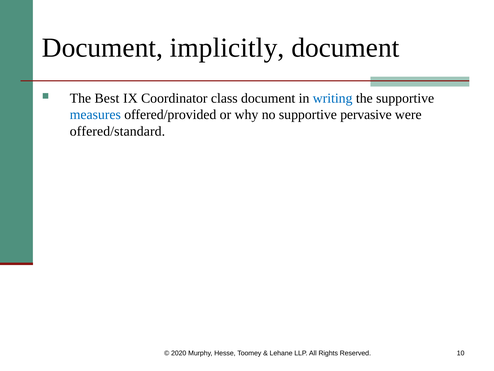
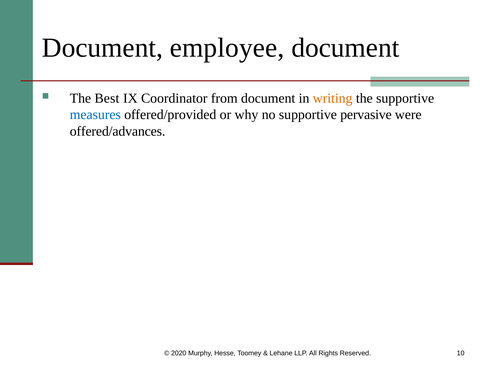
implicitly: implicitly -> employee (227, 48)
class: class -> from (224, 98)
writing colour: blue -> orange (333, 98)
offered/standard: offered/standard -> offered/advances (118, 131)
